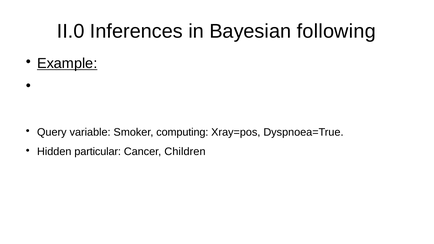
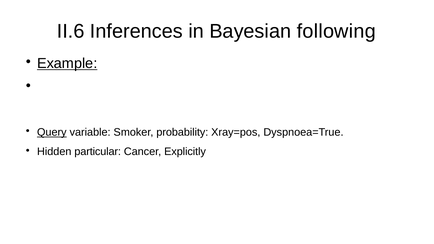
II.0: II.0 -> II.6 (71, 31)
Query underline: none -> present (52, 132)
computing: computing -> probability (182, 132)
Children: Children -> Explicitly (185, 152)
